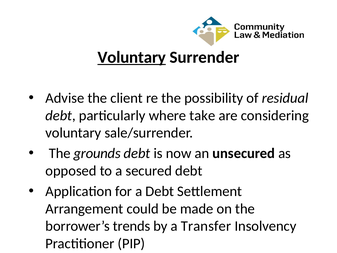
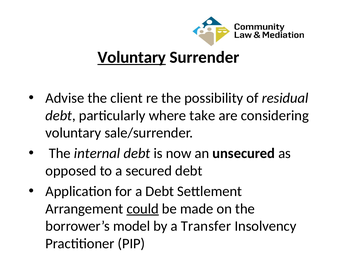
grounds: grounds -> internal (97, 153)
could underline: none -> present (143, 209)
trends: trends -> model (132, 226)
